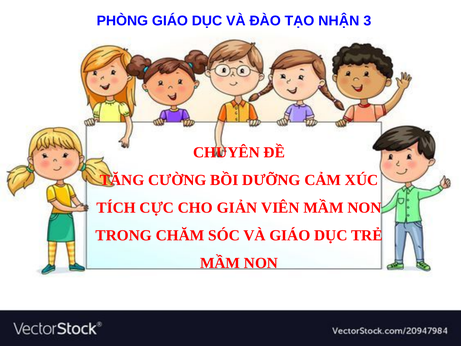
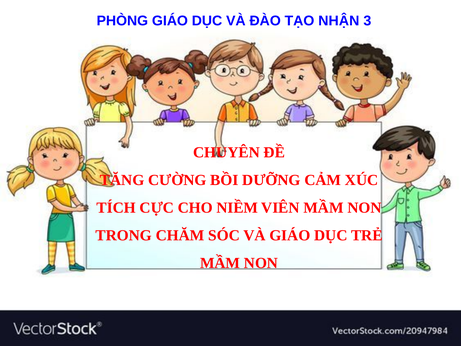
GIẢN: GIẢN -> NIỀM (237, 207)
